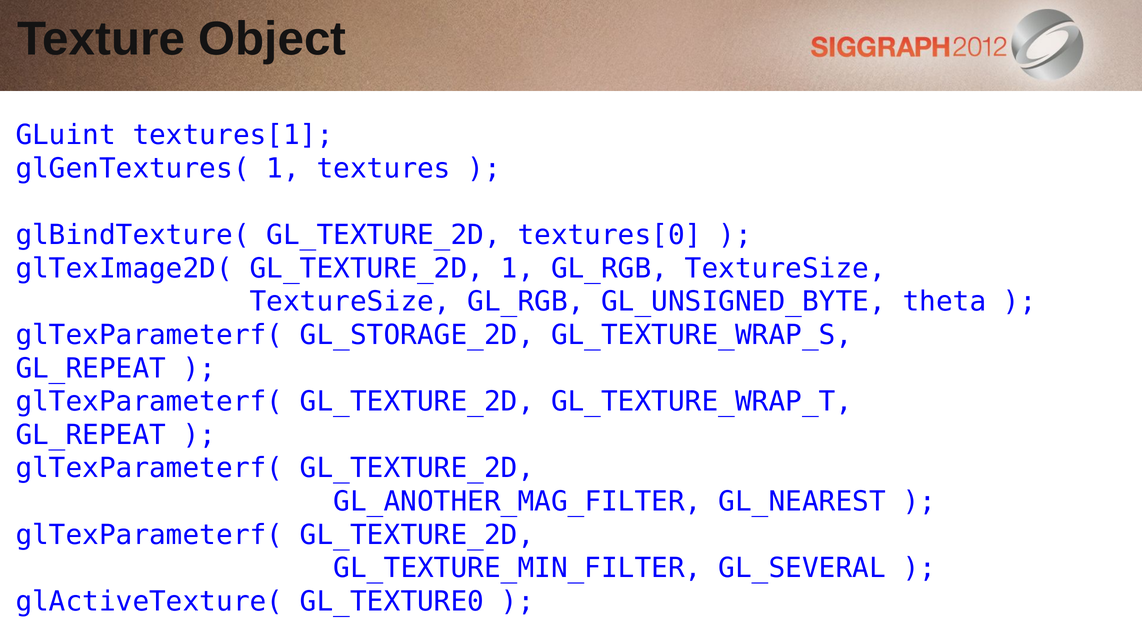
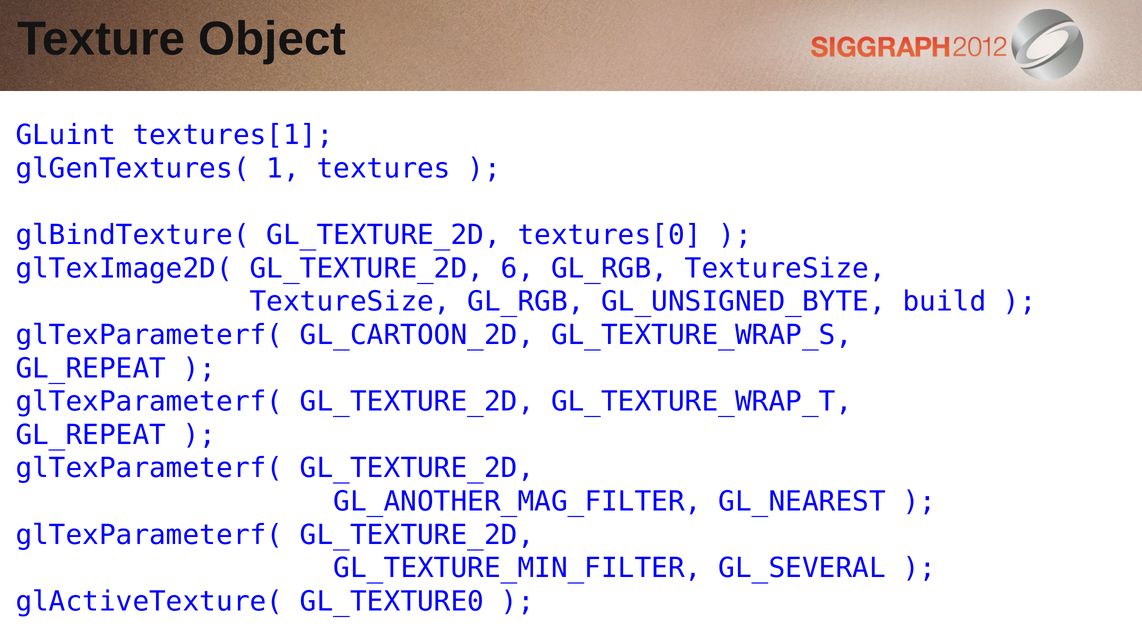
GL_TEXTURE_2D 1: 1 -> 6 (518, 269)
theta: theta -> build (944, 302)
GL_STORAGE_2D: GL_STORAGE_2D -> GL_CARTOON_2D (417, 335)
